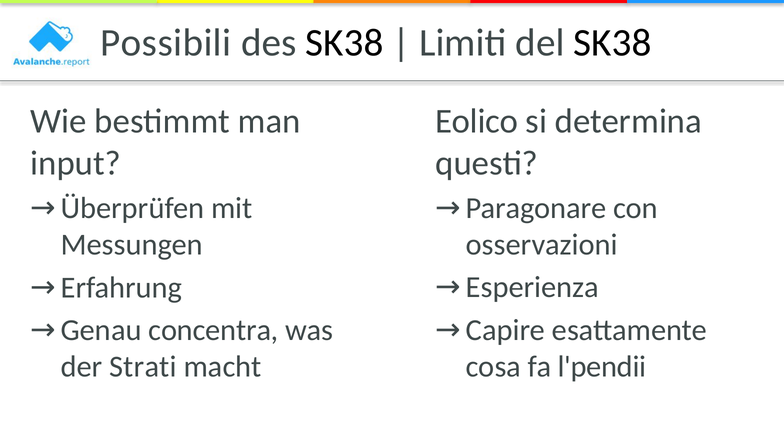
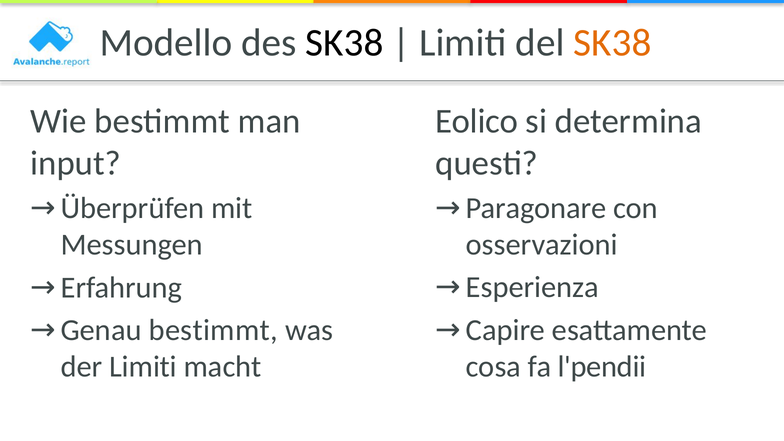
Possibili: Possibili -> Modello (166, 43)
SK38 colour: black -> orange (612, 43)
concentra: concentra -> bestimmt (213, 330)
der Strati: Strati -> Limiti (143, 367)
